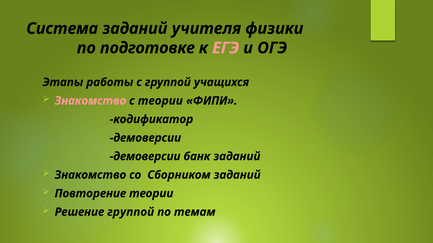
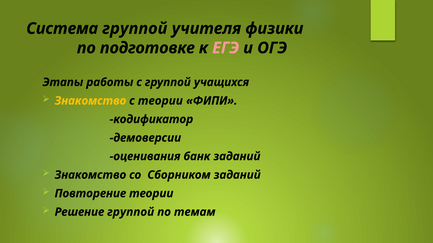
Система заданий: заданий -> группой (135, 29)
Знакомство colour: pink -> yellow (90, 101)
демоверсии: демоверсии -> оценивания (145, 157)
